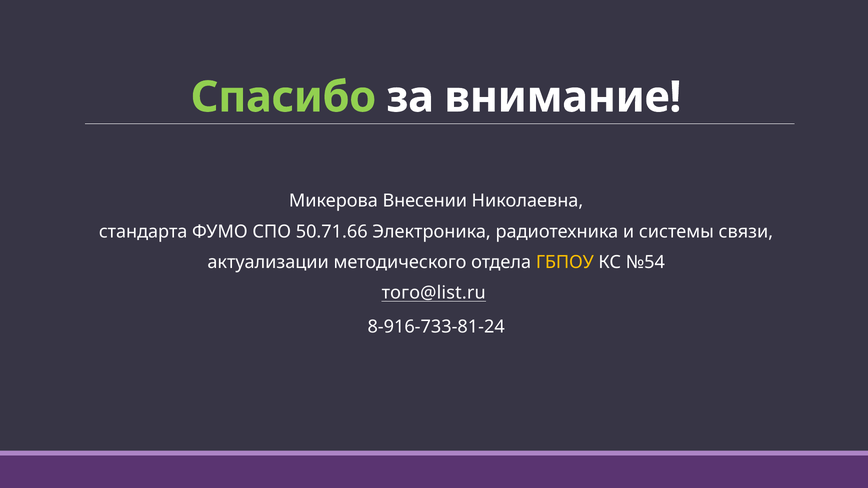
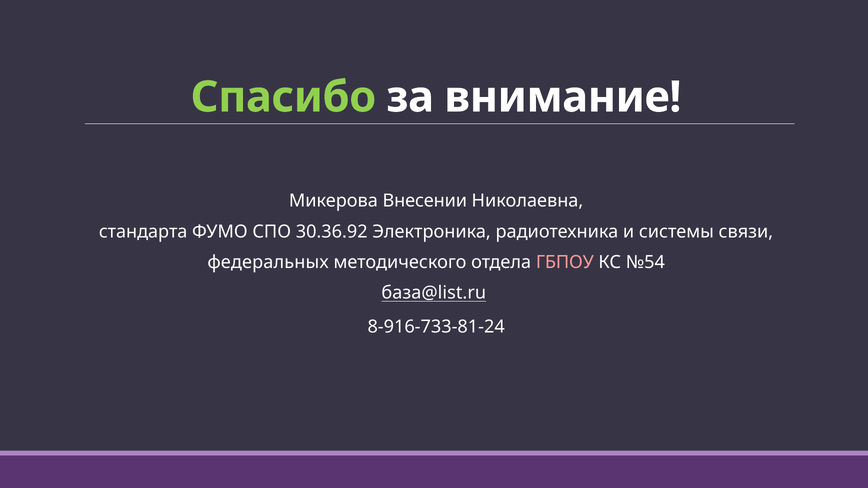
50.71.66: 50.71.66 -> 30.36.92 (332, 232)
актуализации: актуализации -> федеральных (268, 262)
ГБПОУ colour: yellow -> pink (565, 262)
того@list.ru: того@list.ru -> база@list.ru (434, 293)
